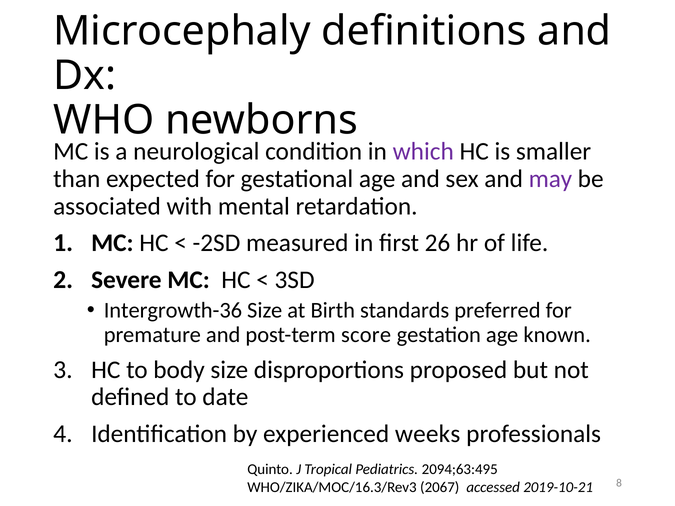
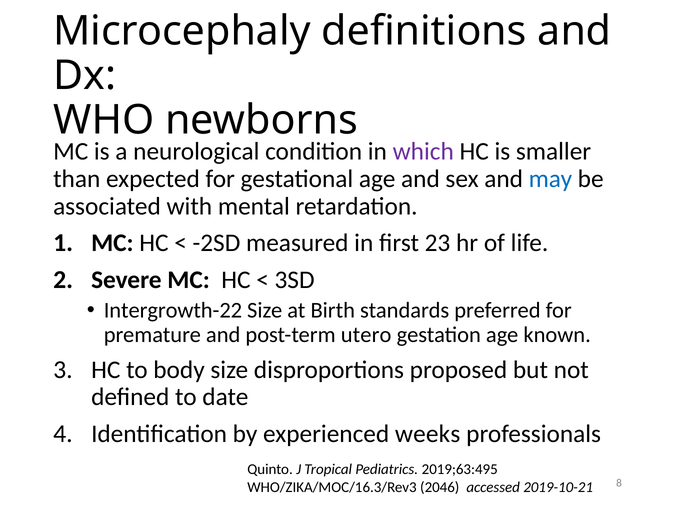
may colour: purple -> blue (550, 179)
26: 26 -> 23 (437, 243)
Intergrowth-36: Intergrowth-36 -> Intergrowth-22 (173, 310)
score: score -> utero (366, 335)
2094;63:495: 2094;63:495 -> 2019;63:495 (460, 470)
2067: 2067 -> 2046 (440, 488)
